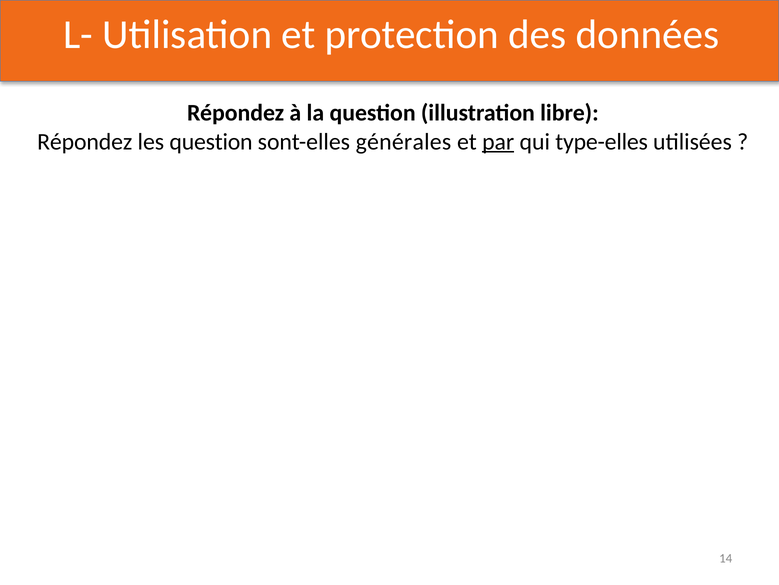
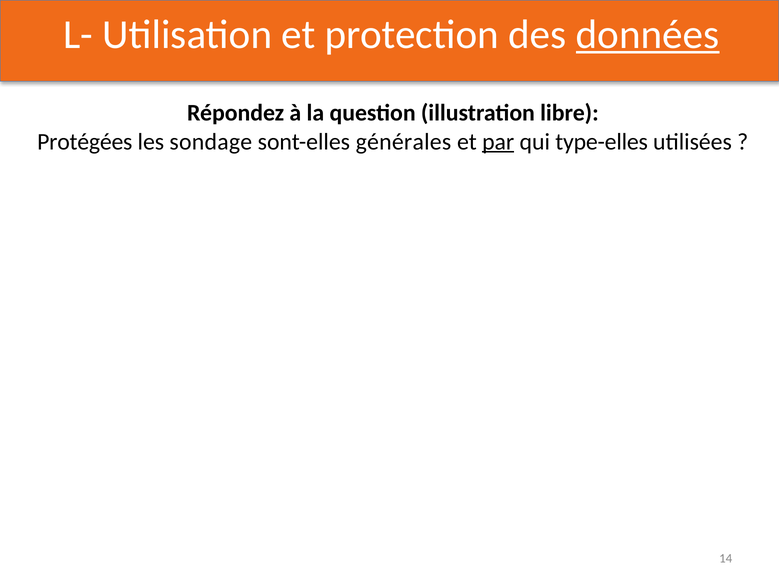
données underline: none -> present (648, 34)
Répondez: Répondez -> Protégées (85, 141)
les question: question -> sondage (211, 141)
